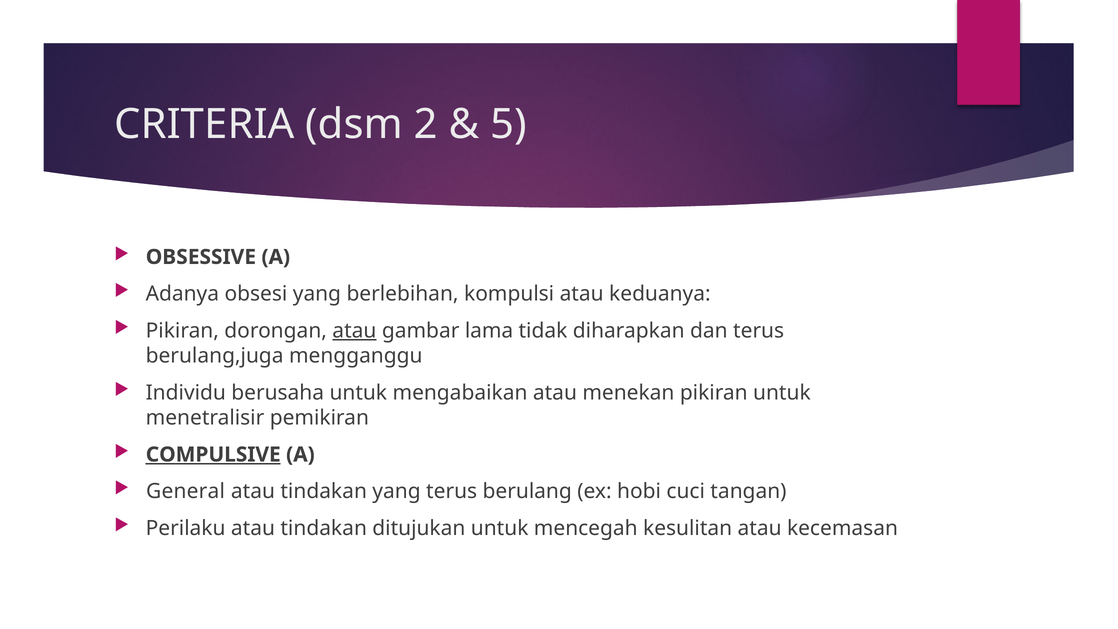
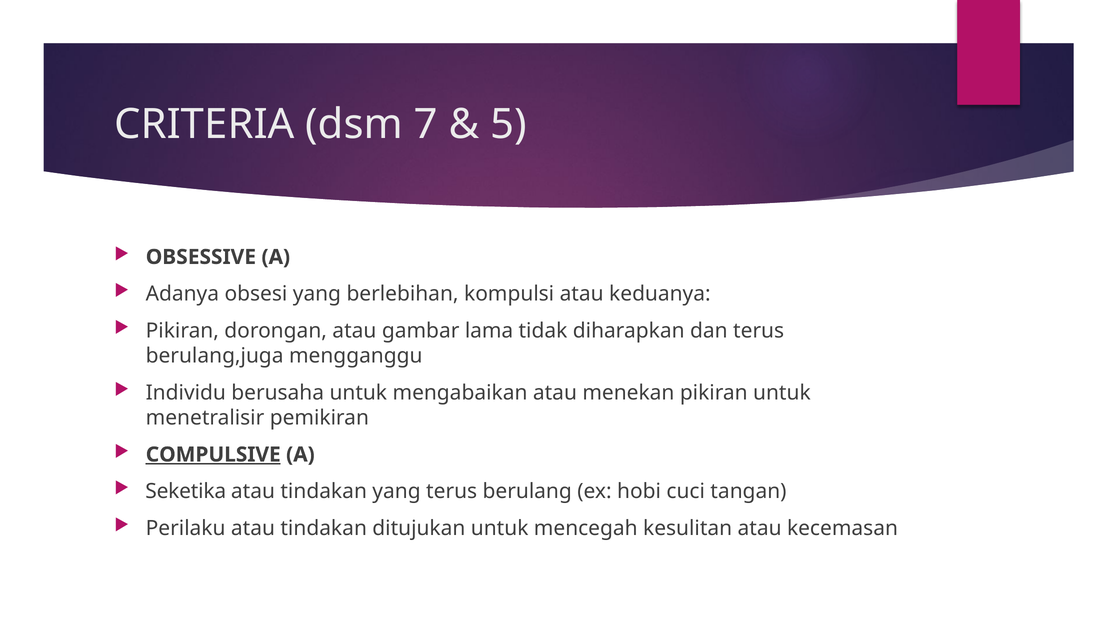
2: 2 -> 7 (426, 125)
atau underline: present -> none (354, 331)
General: General -> Seketika (186, 491)
